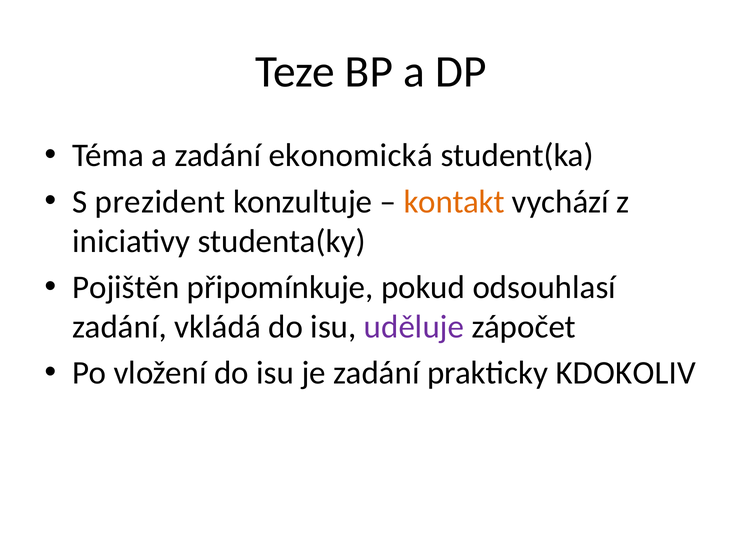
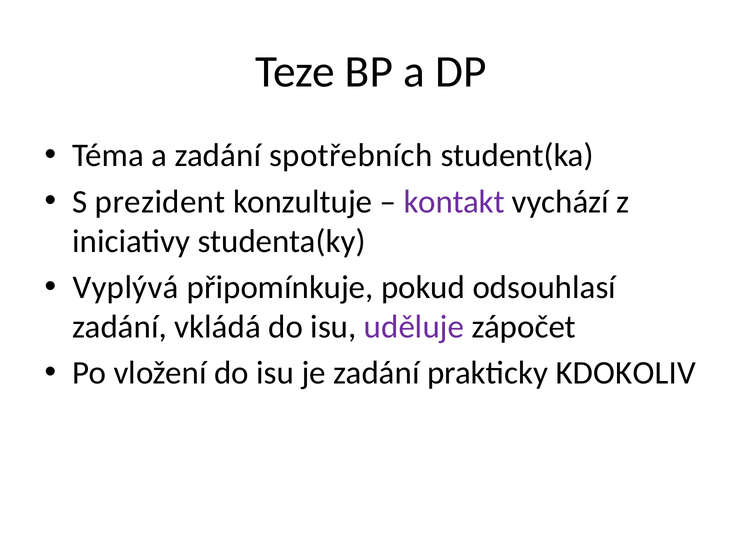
ekonomická: ekonomická -> spotřebních (351, 156)
kontakt colour: orange -> purple (454, 202)
Pojištěn: Pojištěn -> Vyplývá (126, 288)
